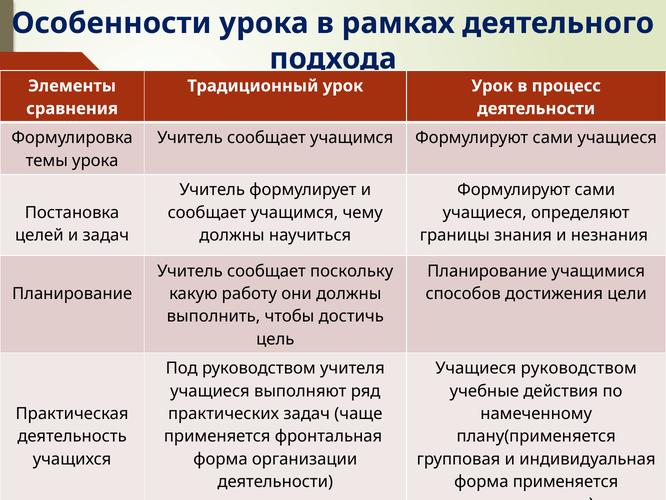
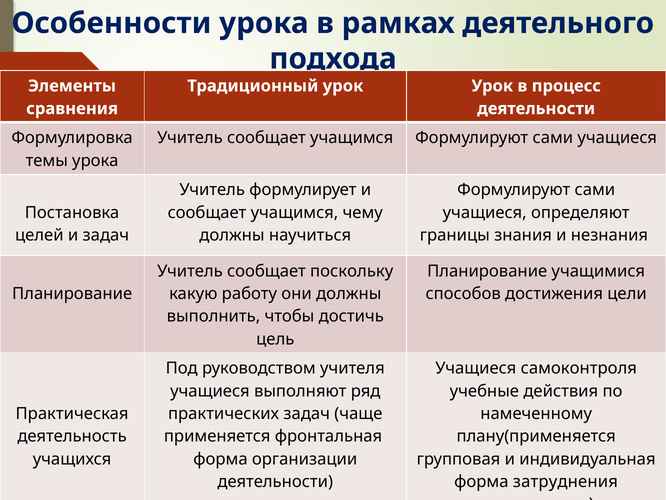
Учащиеся руководством: руководством -> самоконтроля (579, 368)
форма применяется: применяется -> затруднения (565, 481)
